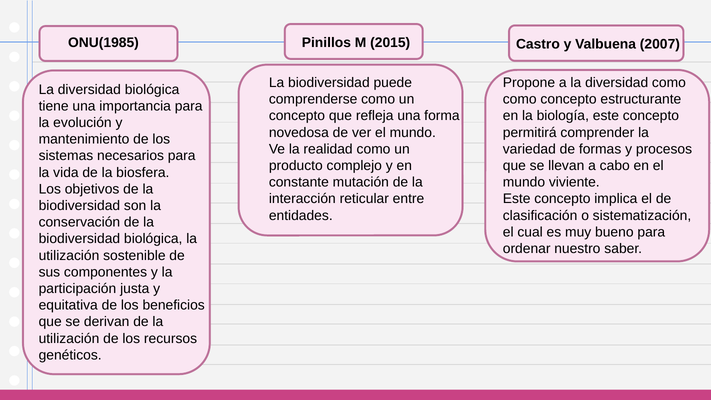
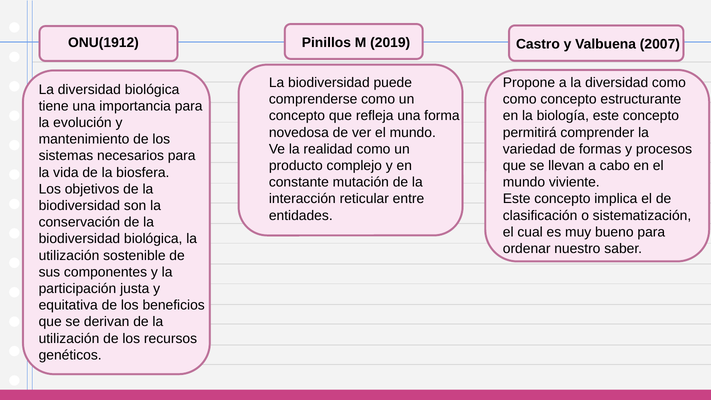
ONU(1985: ONU(1985 -> ONU(1912 (103, 43)
2015: 2015 -> 2019 (390, 43)
